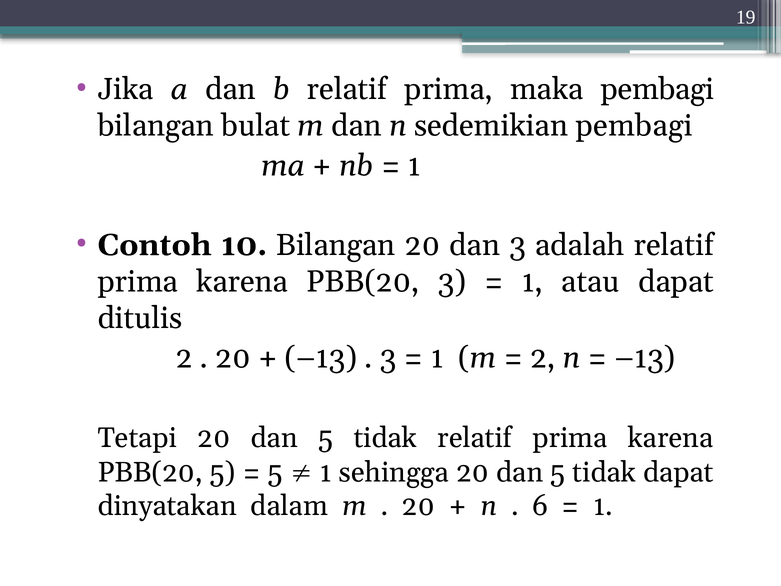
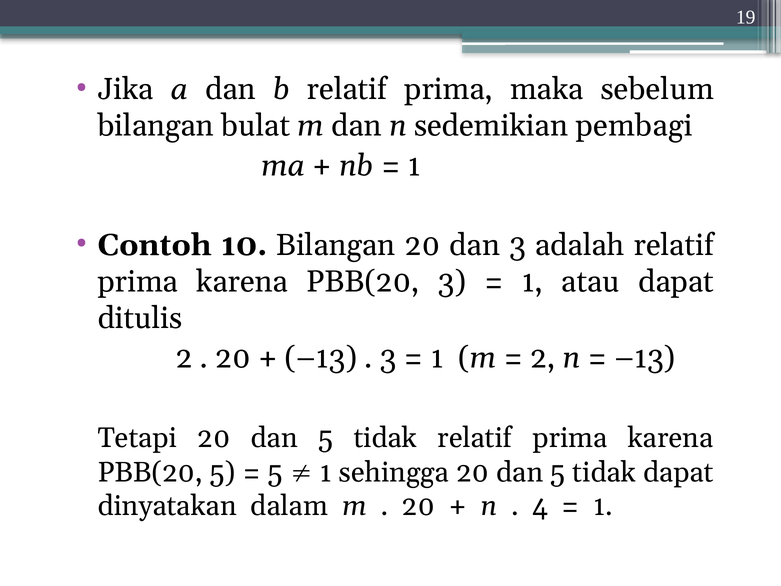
maka pembagi: pembagi -> sebelum (657, 89)
6: 6 -> 4 (540, 506)
